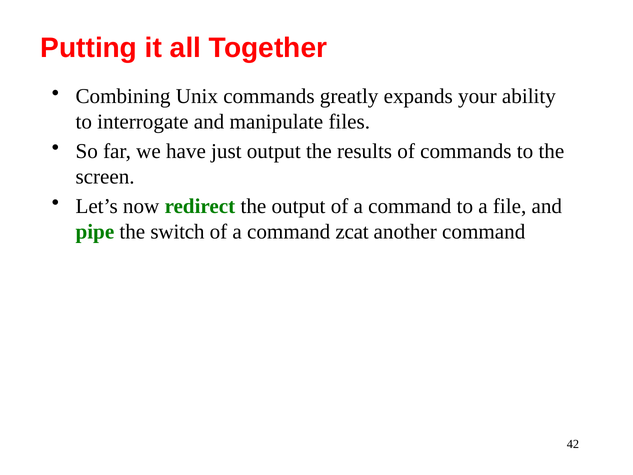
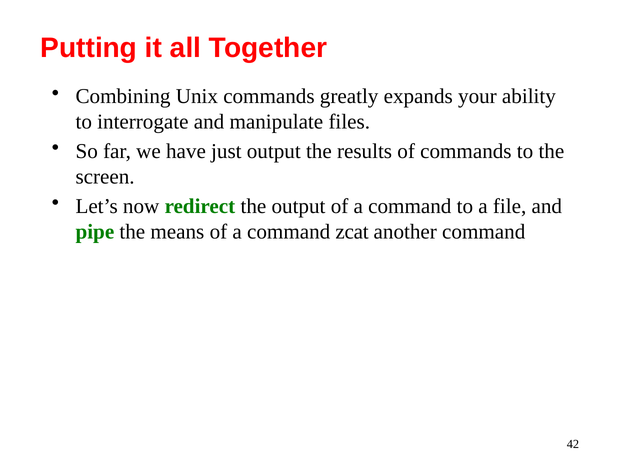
switch: switch -> means (177, 231)
